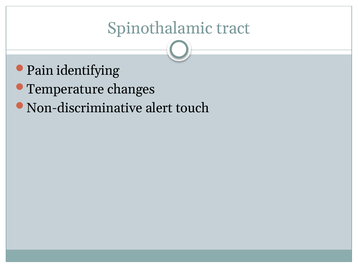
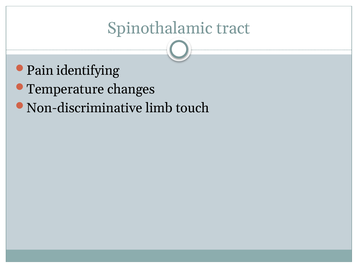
alert: alert -> limb (159, 108)
